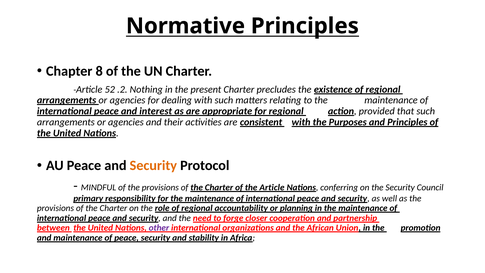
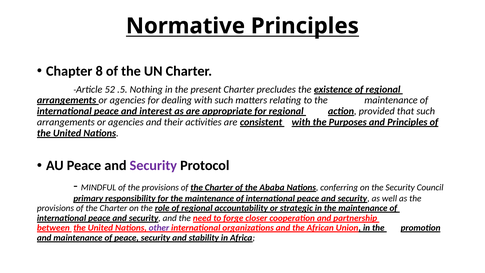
.2: .2 -> .5 (122, 89)
Security colour: orange -> purple (153, 165)
the Article: Article -> Ababa (272, 187)
planning: planning -> strategic (296, 208)
